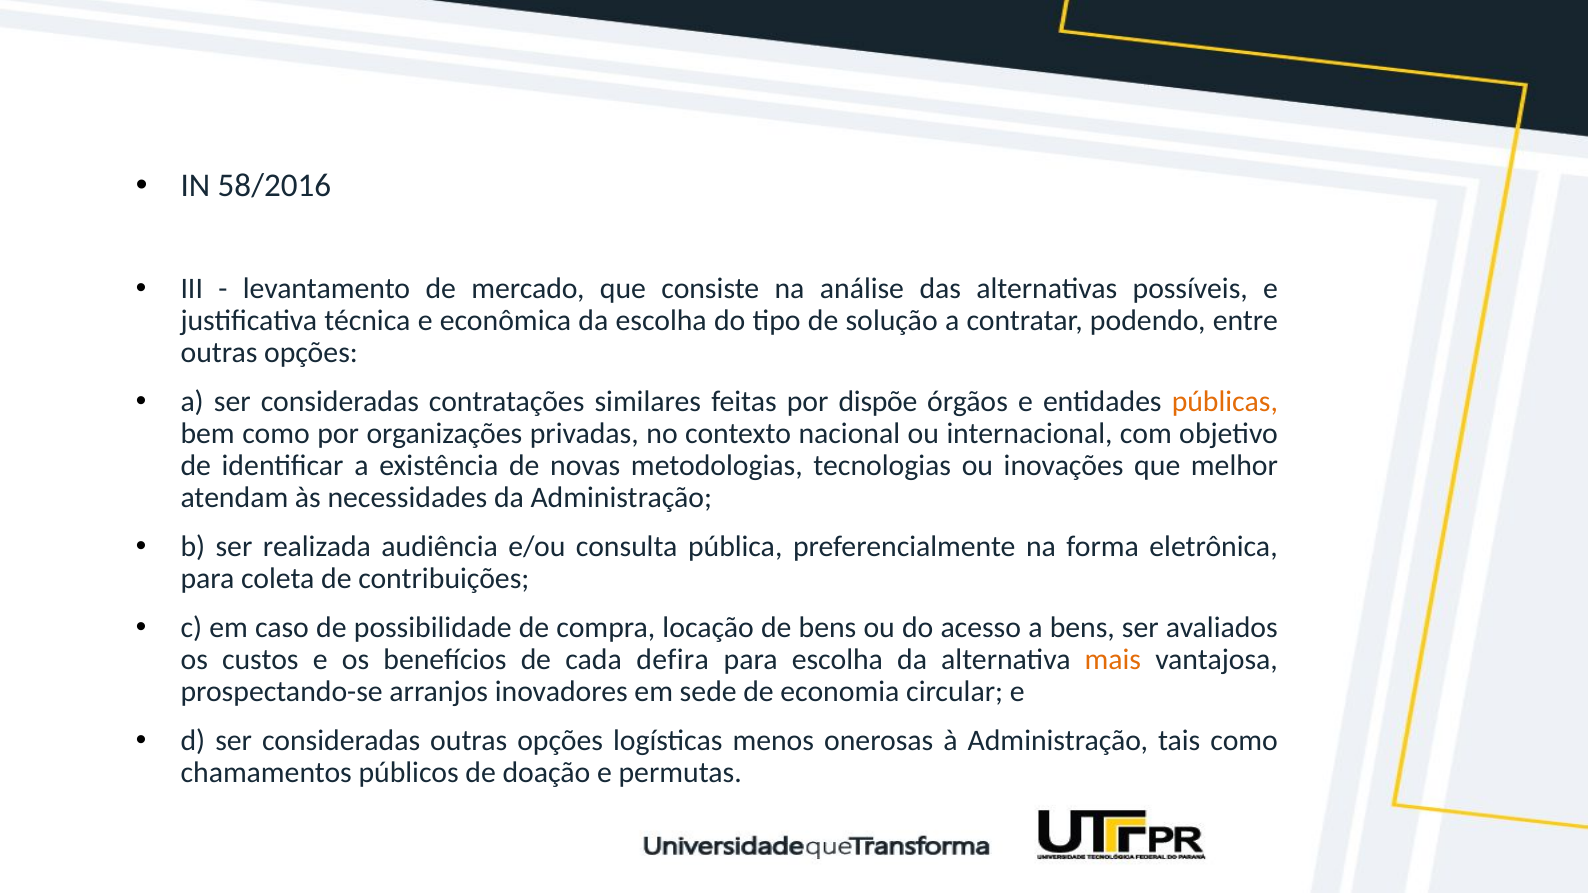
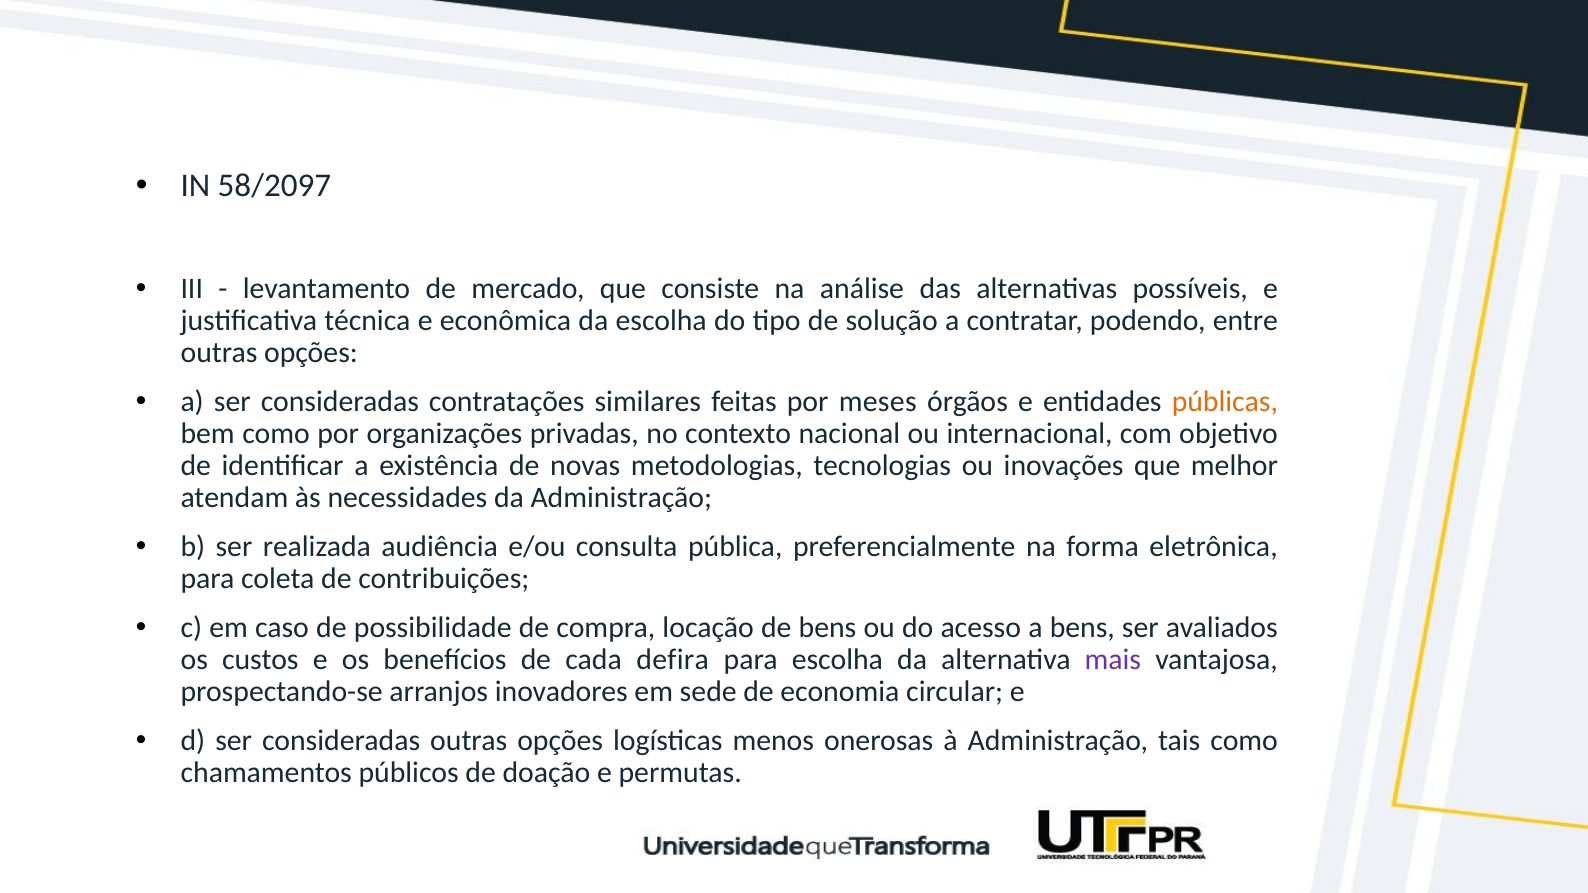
58/2016: 58/2016 -> 58/2097 (274, 186)
dispõe: dispõe -> meses (878, 402)
mais colour: orange -> purple (1113, 660)
